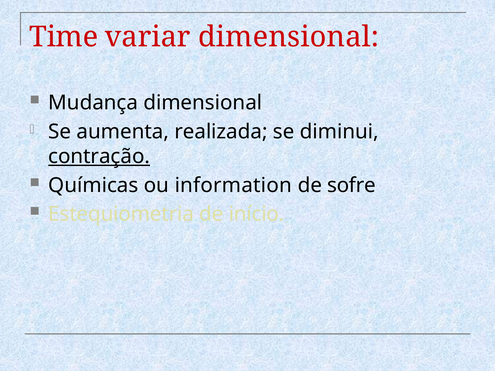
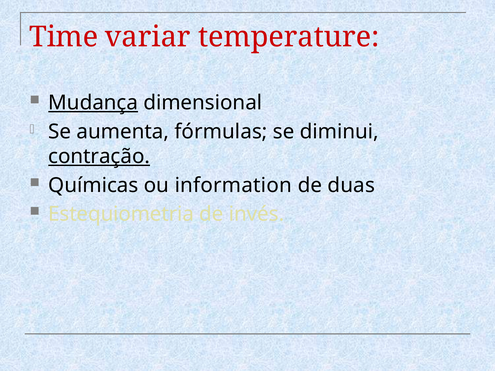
variar dimensional: dimensional -> temperature (289, 37)
Mudança underline: none -> present (93, 103)
realizada: realizada -> fórmulas (221, 132)
sofre: sofre -> duas (351, 185)
início: início -> invés (257, 214)
